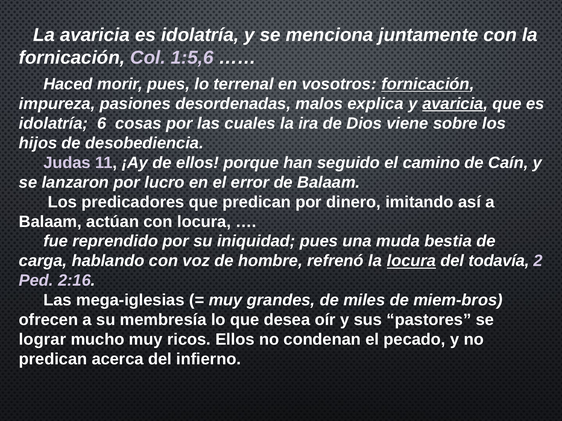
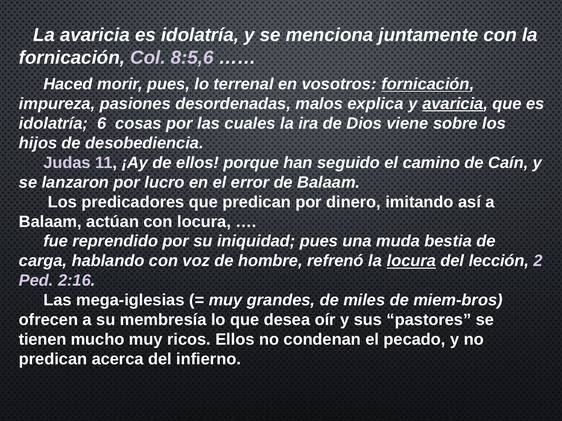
1:5,6: 1:5,6 -> 8:5,6 (192, 58)
todavía: todavía -> lección (499, 261)
lograr: lograr -> tienen (43, 340)
